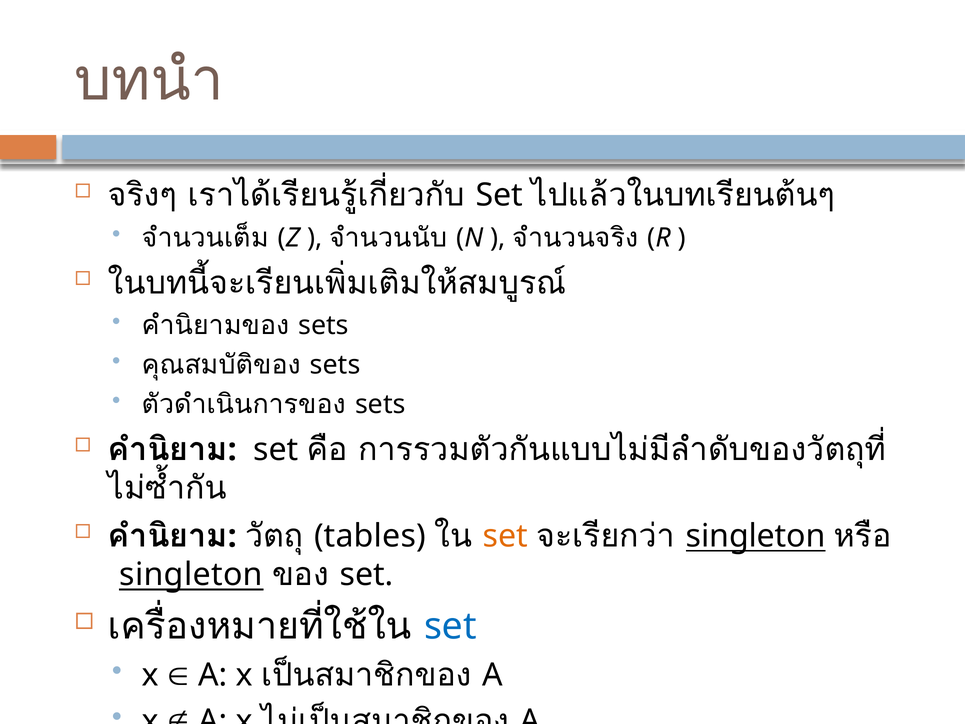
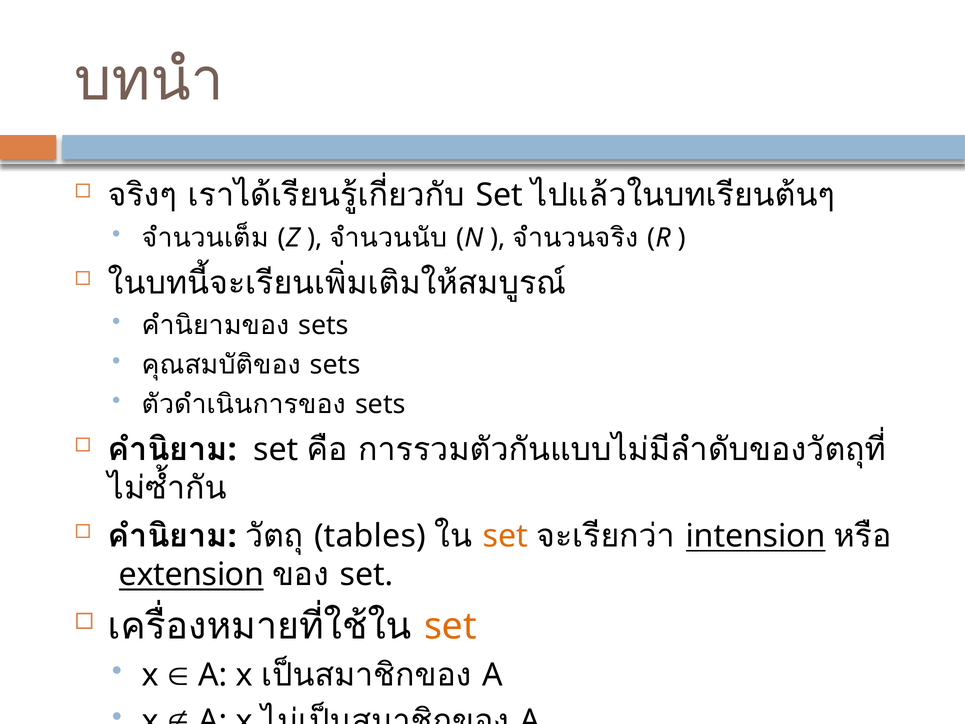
singleton: singleton -> intension (756, 536)
singleton: singleton -> extension (191, 575)
set colour: blue -> orange (450, 626)
